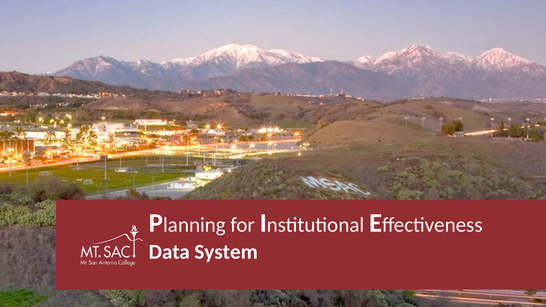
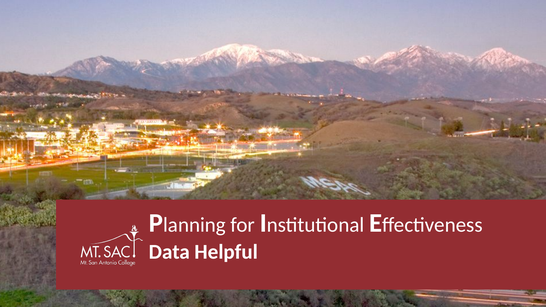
System: System -> Helpful (226, 252)
